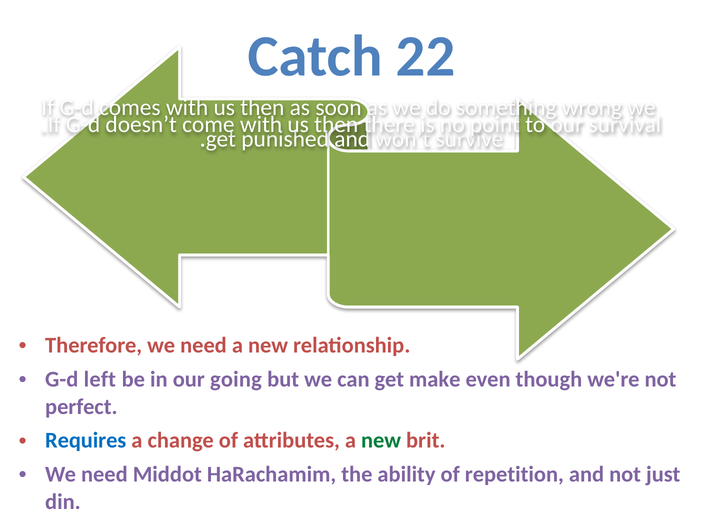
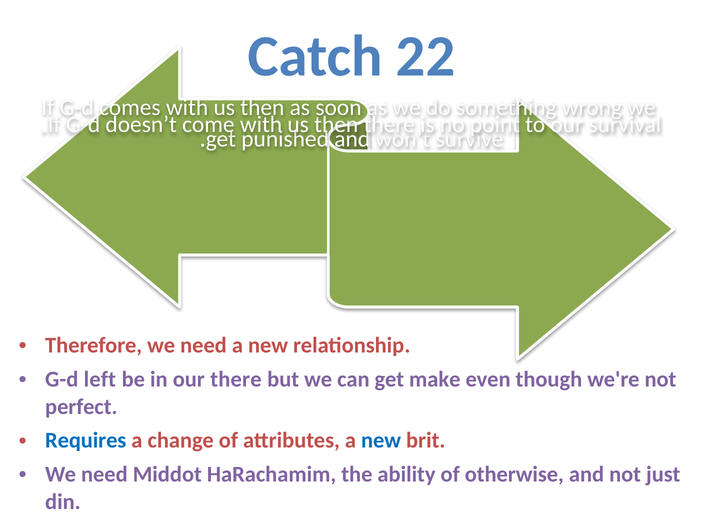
our going: going -> there (236, 379)
new colour: green -> blue (381, 441)
repetition: repetition -> otherwise (514, 475)
